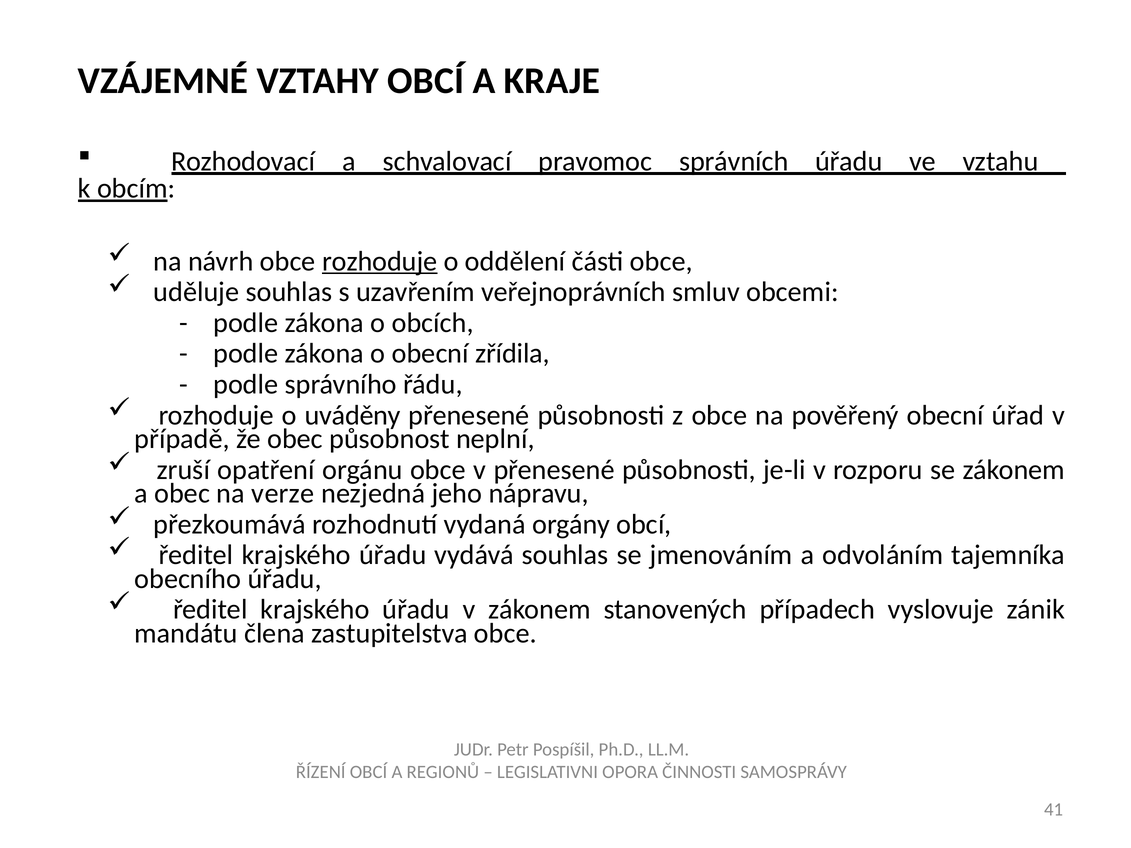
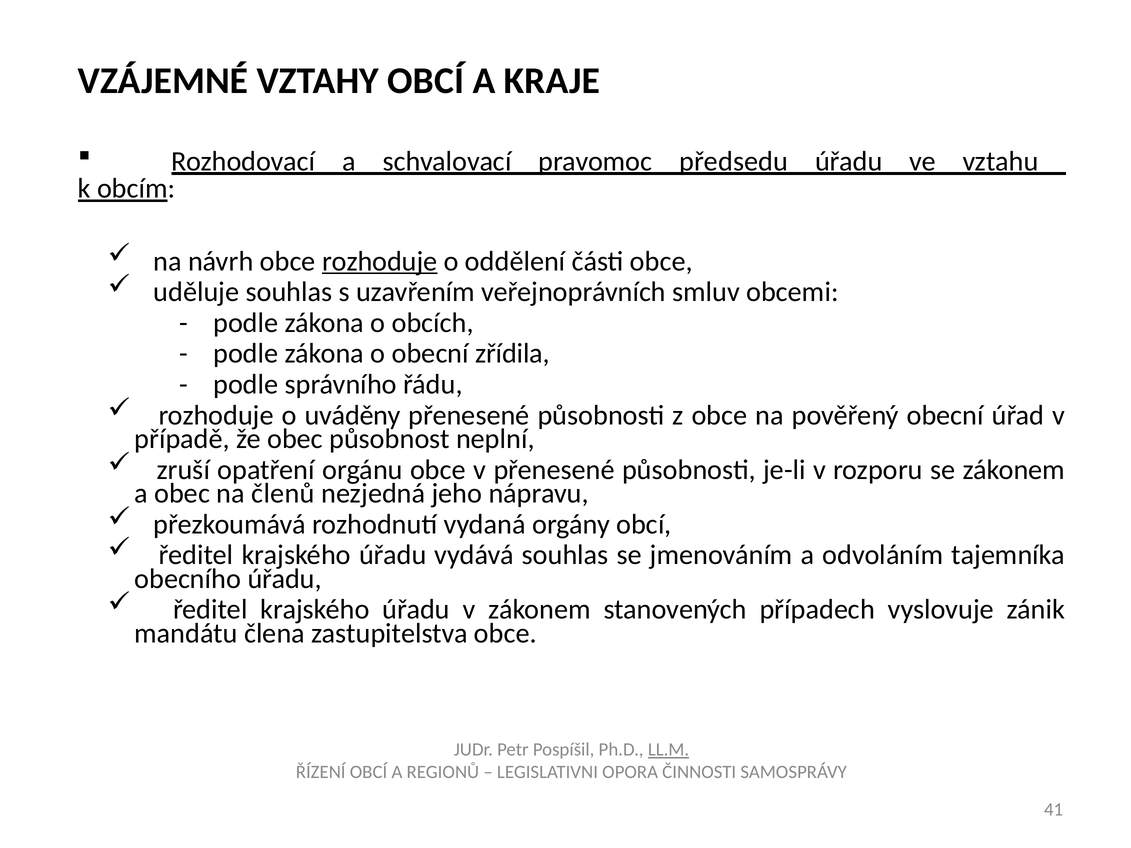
správních: správních -> předsedu (734, 161)
verze: verze -> členů (283, 494)
LL.M underline: none -> present (669, 750)
